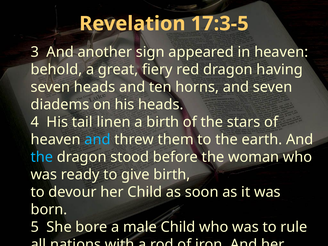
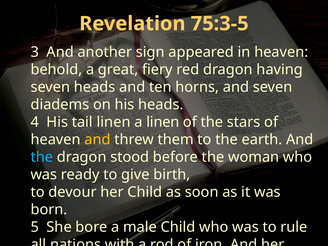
17:3-5: 17:3-5 -> 75:3-5 (220, 24)
a birth: birth -> linen (163, 122)
and colour: light blue -> yellow (97, 139)
